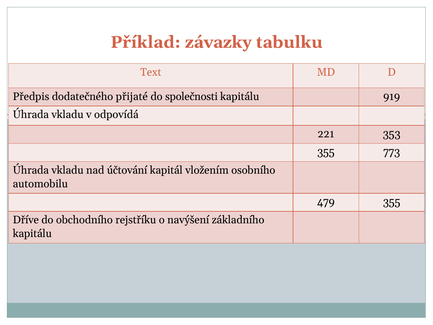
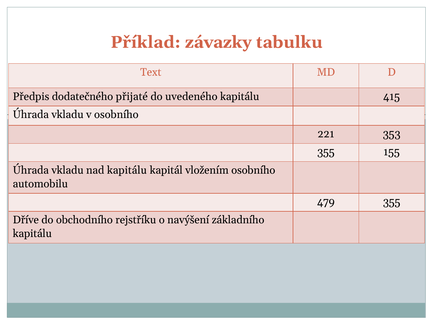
společnosti: společnosti -> uvedeného (191, 96)
919: 919 -> 415 (392, 96)
v odpovídá: odpovídá -> osobního (116, 115)
773: 773 -> 155 (392, 152)
nad účtování: účtování -> kapitálu (127, 170)
